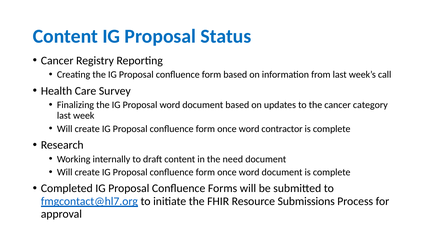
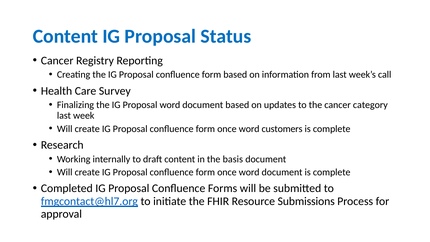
contractor: contractor -> customers (282, 129)
need: need -> basis (233, 159)
